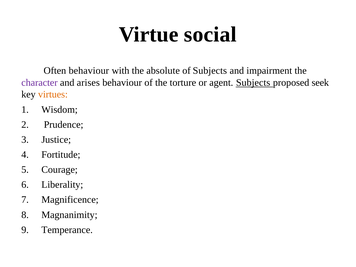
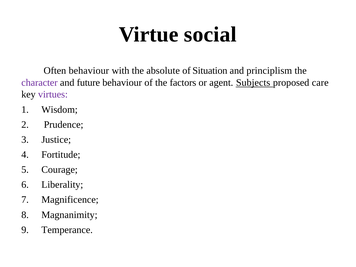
of Subjects: Subjects -> Situation (210, 71)
impairment: impairment -> principlism (269, 71)
arises: arises -> future (88, 83)
torture: torture -> factors (183, 83)
seek: seek -> care (320, 83)
virtues colour: orange -> purple (53, 94)
